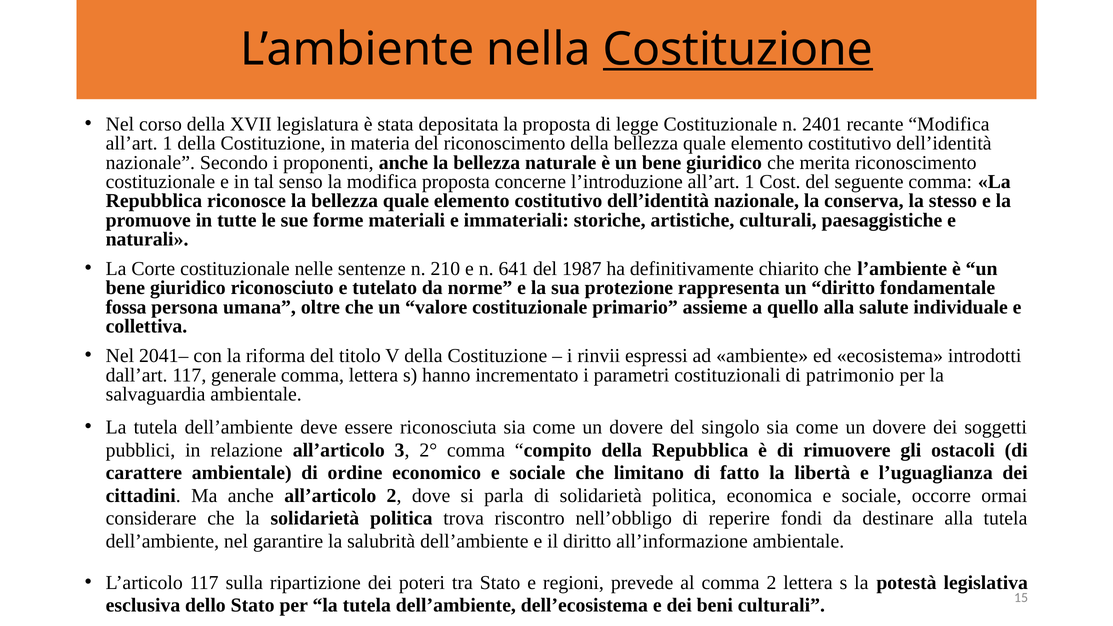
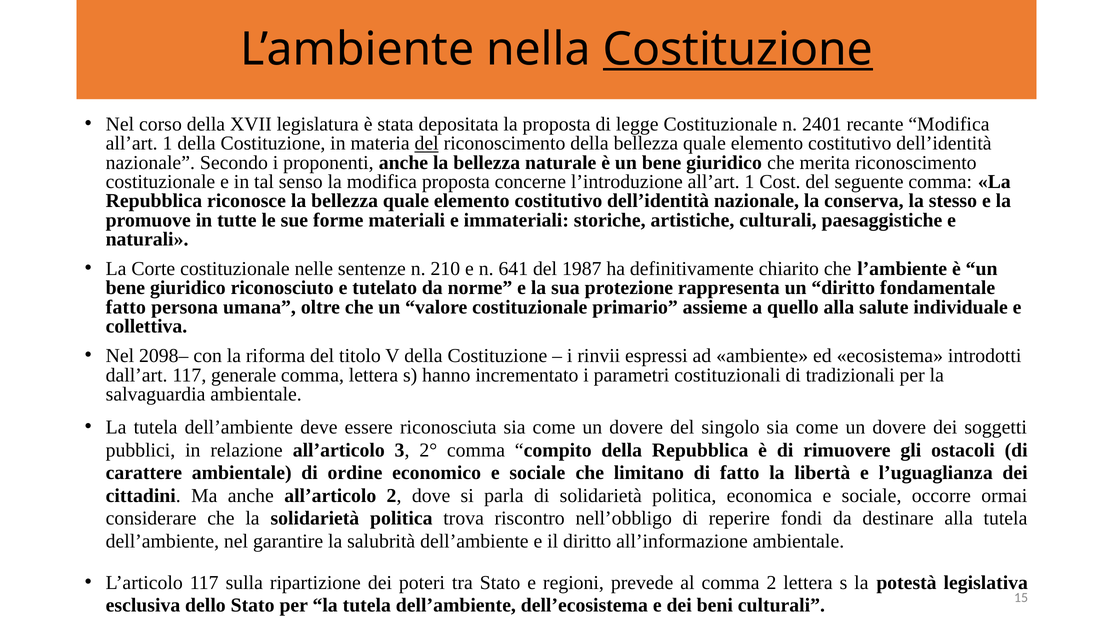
del underline: none -> present (427, 143)
fossa: fossa -> fatto (126, 307)
2041–: 2041– -> 2098– (164, 356)
patrimonio: patrimonio -> tradizionali (850, 375)
